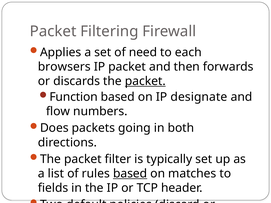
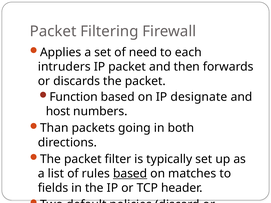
browsers: browsers -> intruders (64, 67)
packet underline: present -> none (145, 81)
flow: flow -> host (58, 112)
Does: Does -> Than (54, 128)
